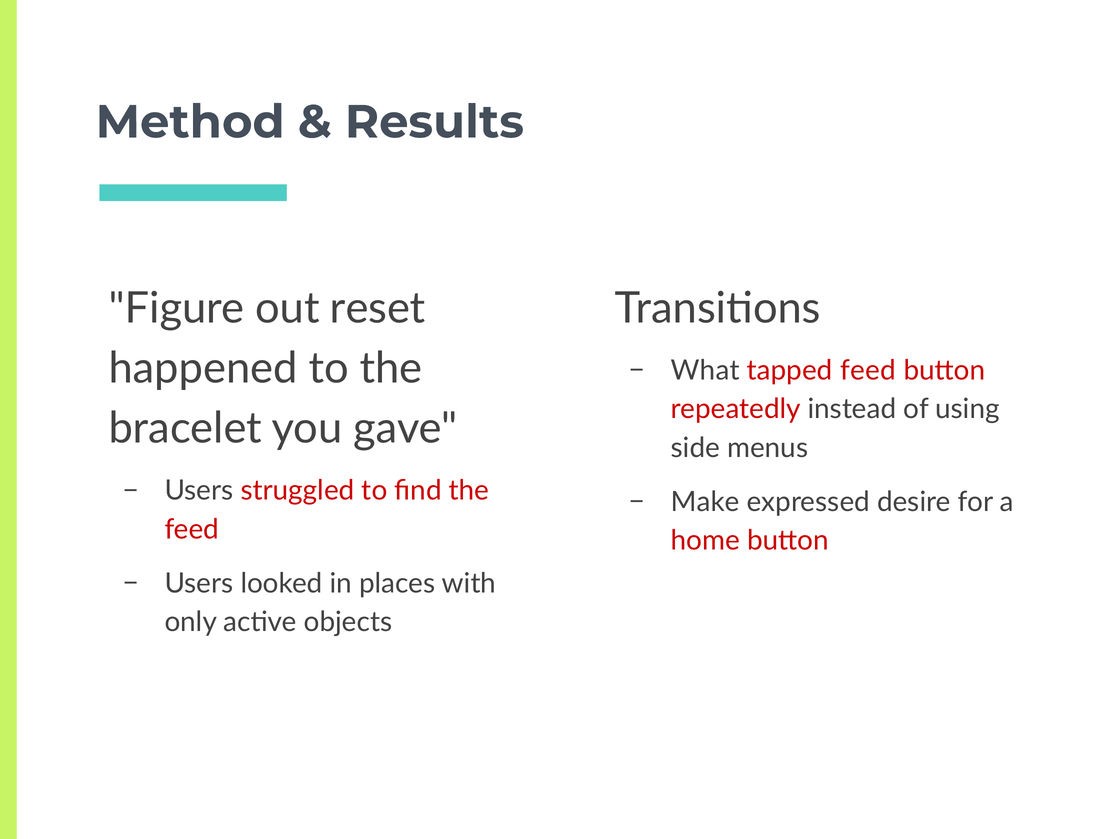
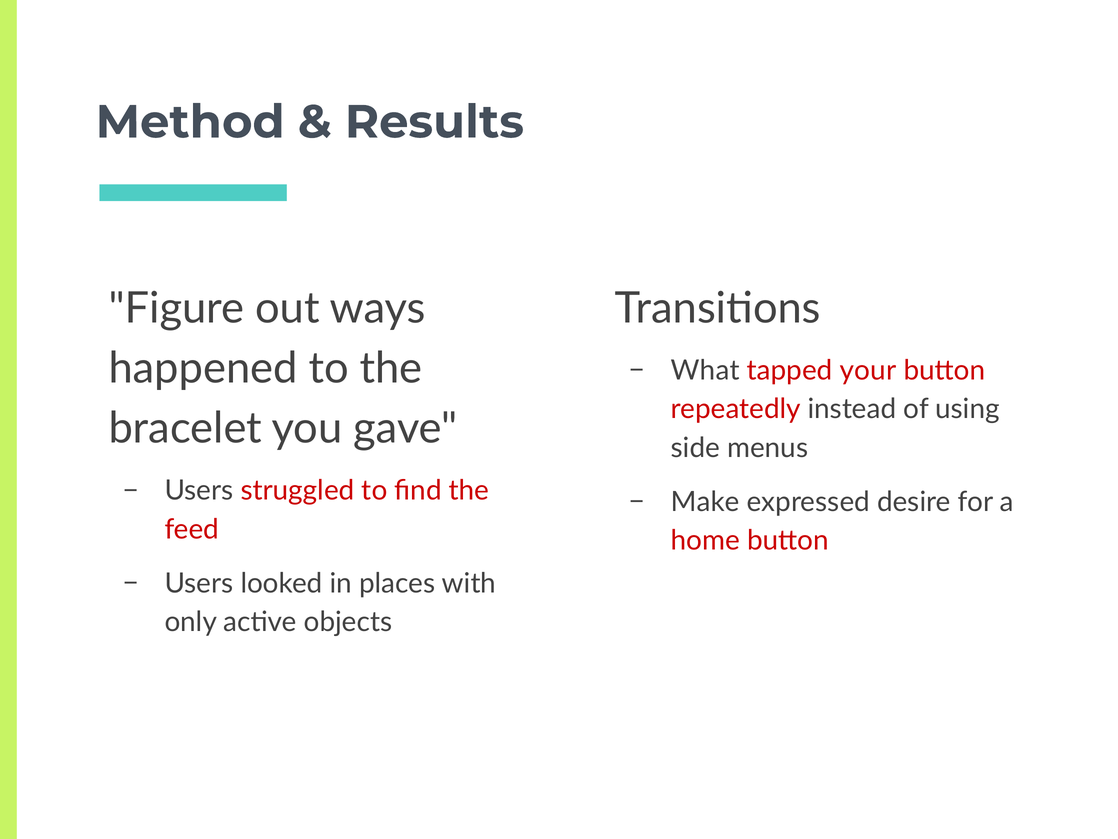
reset: reset -> ways (378, 308)
tapped feed: feed -> your (868, 370)
